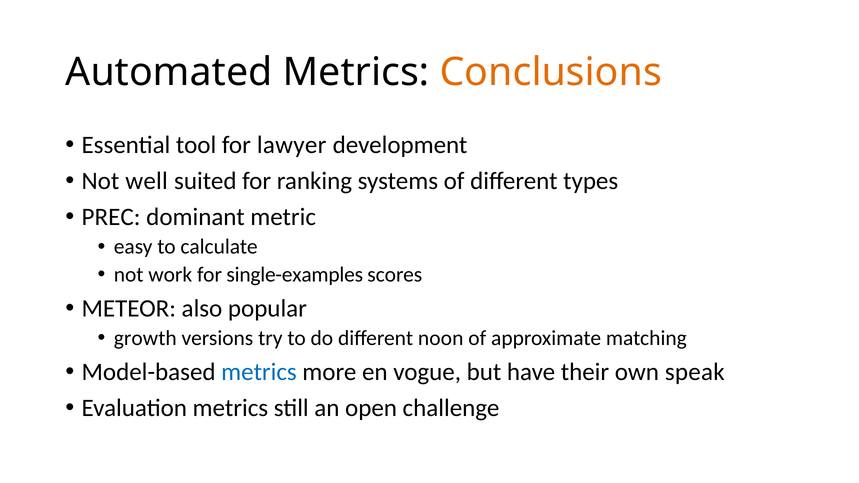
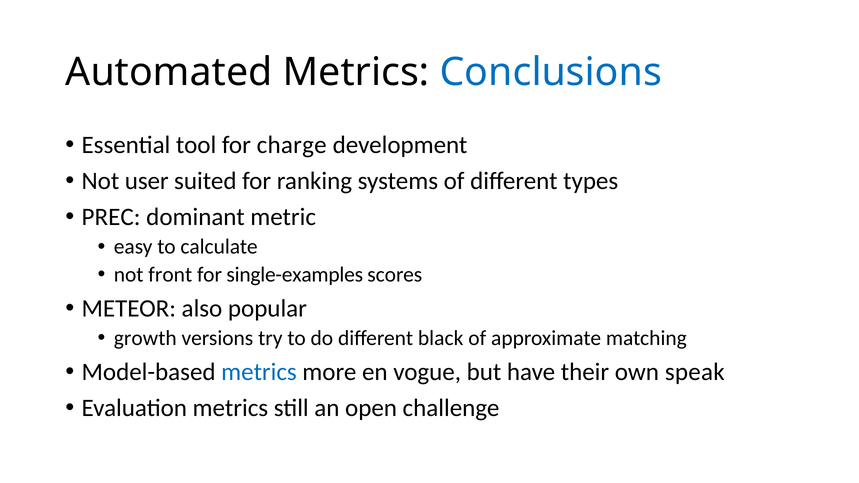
Conclusions colour: orange -> blue (551, 72)
lawyer: lawyer -> charge (292, 145)
well: well -> user (147, 181)
work: work -> front (170, 275)
noon: noon -> black (441, 338)
